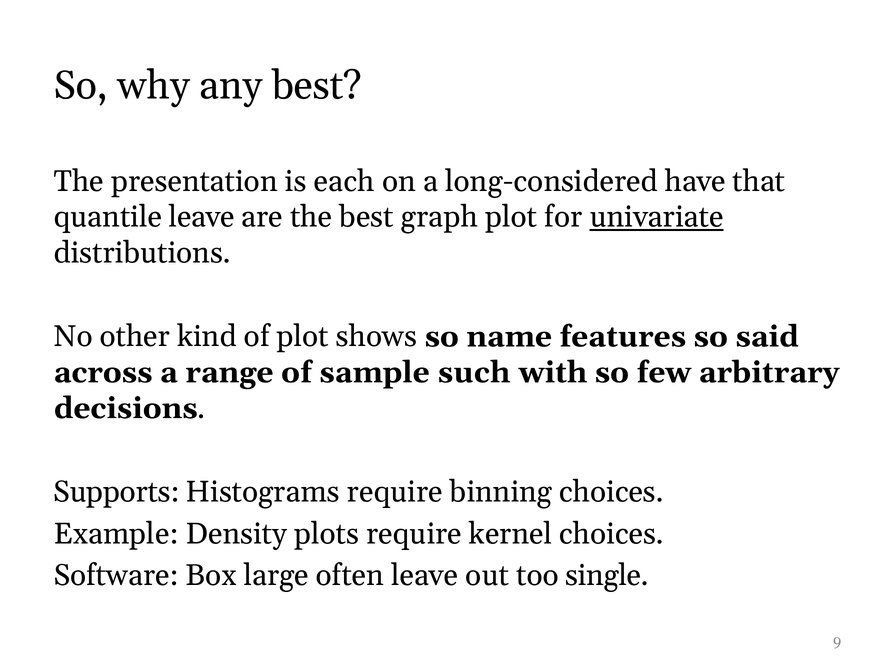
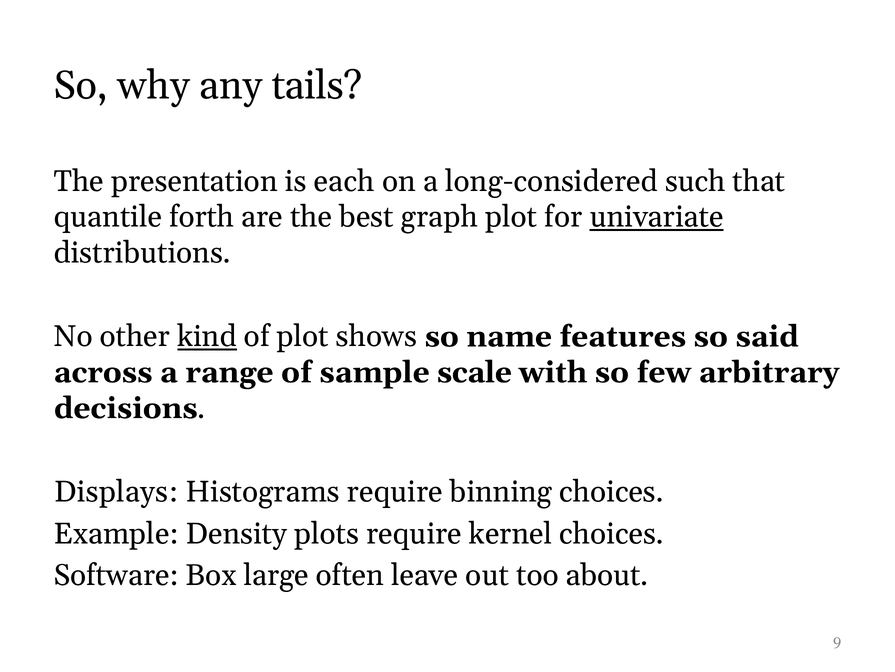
any best: best -> tails (317, 86)
have: have -> such (695, 181)
quantile leave: leave -> forth (202, 217)
kind underline: none -> present (207, 336)
such: such -> scale (474, 372)
Supports: Supports -> Displays (116, 491)
single: single -> about (607, 575)
